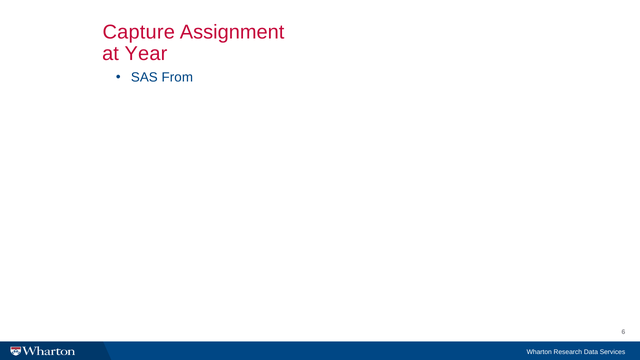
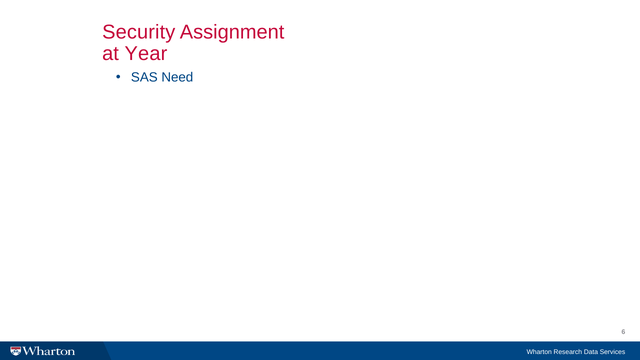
Capture: Capture -> Security (139, 32)
From: From -> Need (177, 78)
